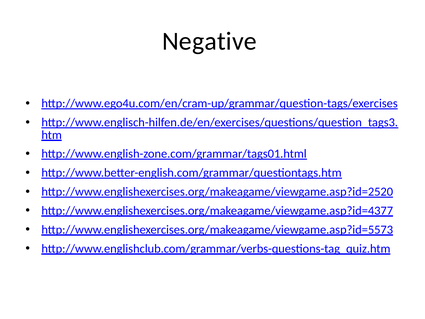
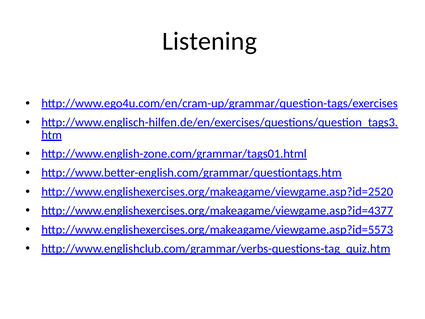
Negative: Negative -> Listening (209, 41)
